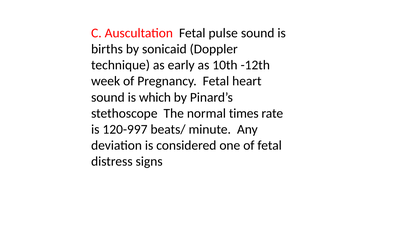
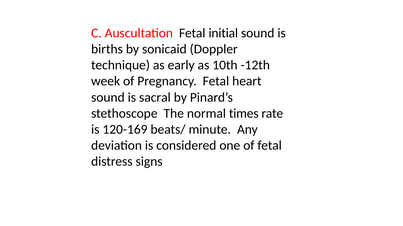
pulse: pulse -> initial (223, 33)
which: which -> sacral (155, 98)
120-997: 120-997 -> 120-169 (125, 130)
